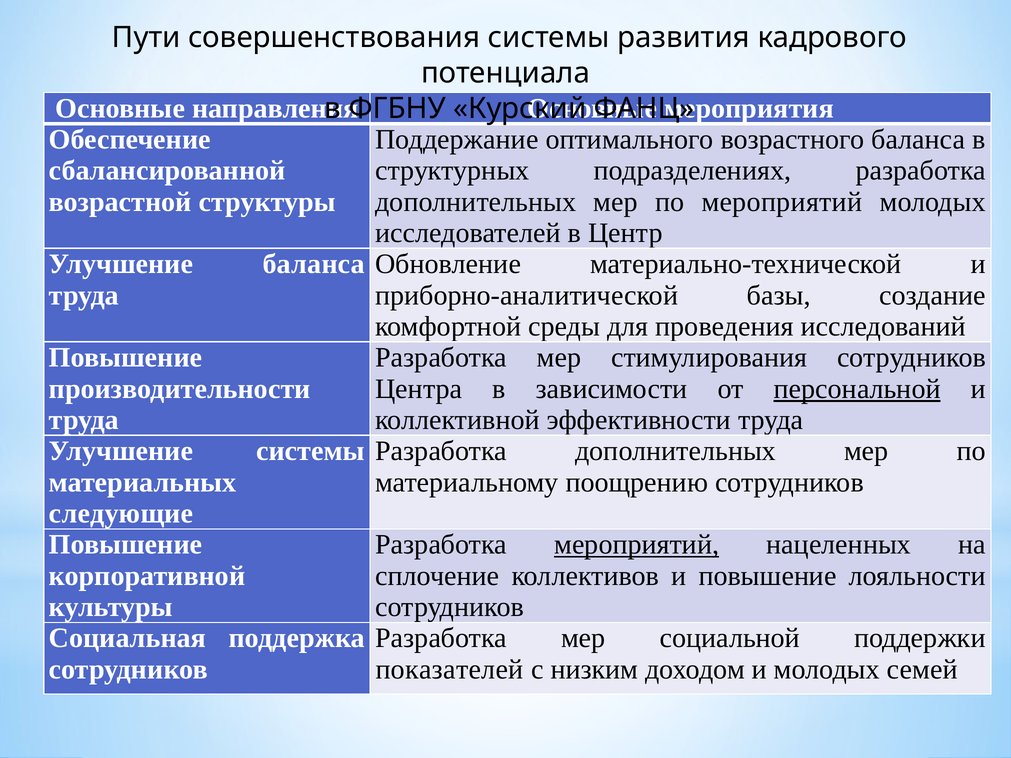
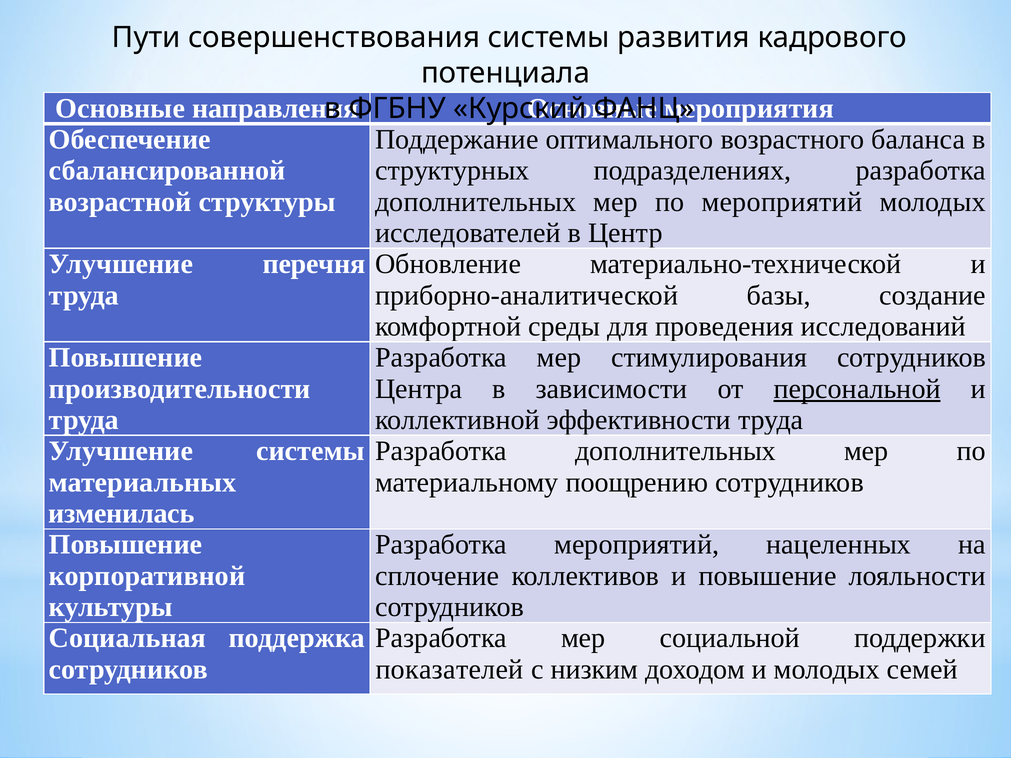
Улучшение баланса: баланса -> перечня (314, 264)
следующие: следующие -> изменилась (121, 514)
мероприятий underline: present -> none (637, 545)
